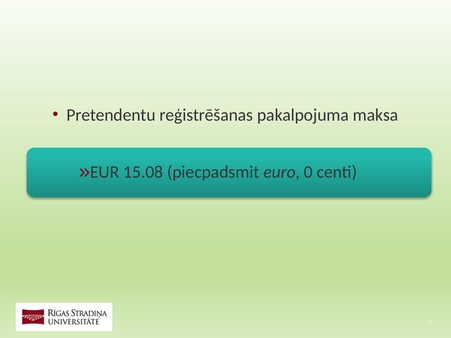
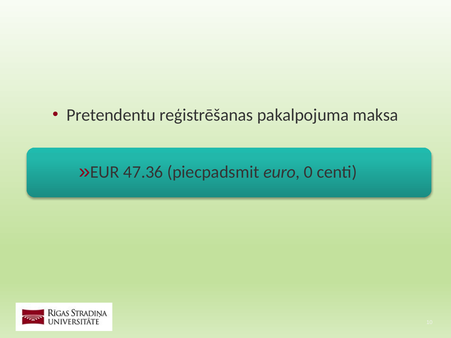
15.08: 15.08 -> 47.36 (143, 172)
